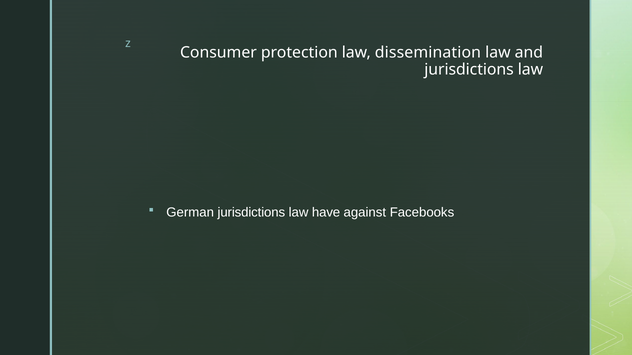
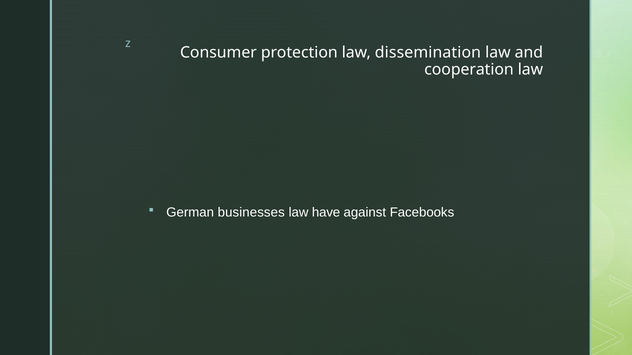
jurisdictions: jurisdictions -> cooperation (469, 70)
German jurisdictions: jurisdictions -> businesses (251, 212)
